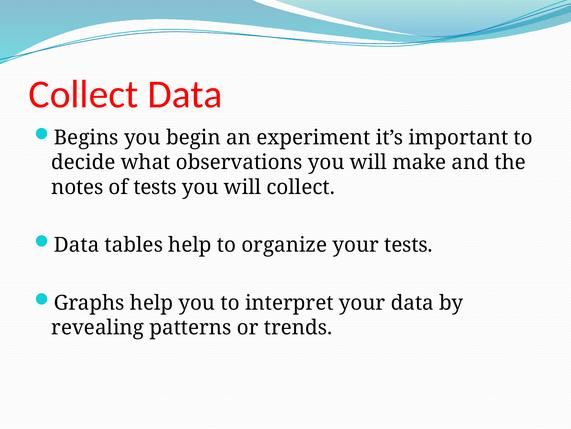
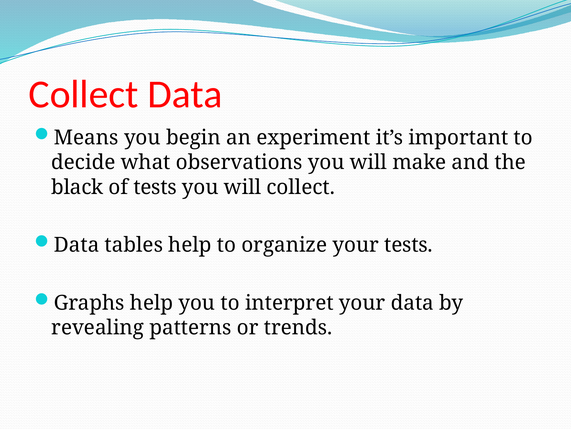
Begins: Begins -> Means (86, 137)
notes: notes -> black (77, 187)
